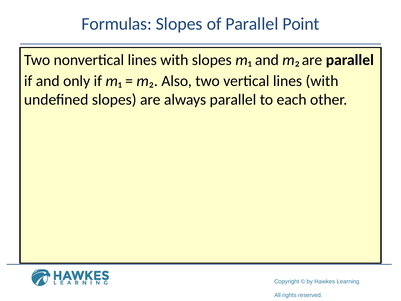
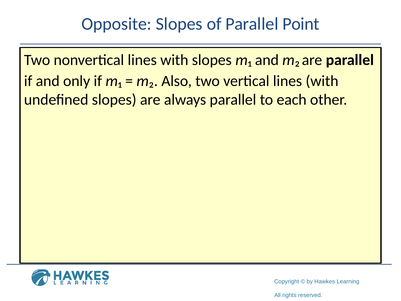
Formulas: Formulas -> Opposite (117, 24)
